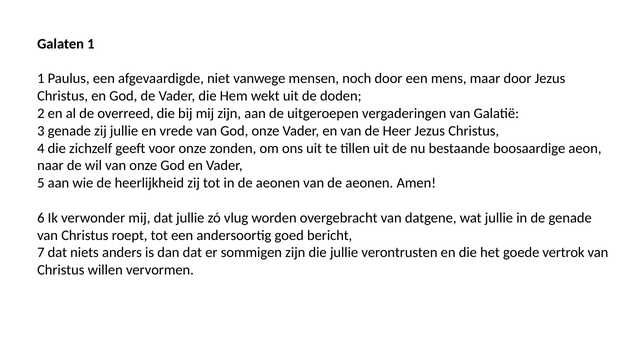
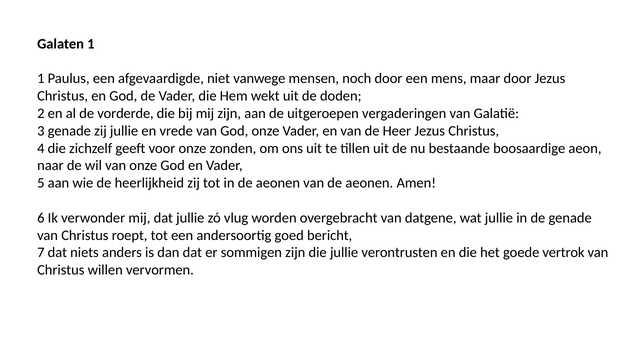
overreed: overreed -> vorderde (126, 113)
